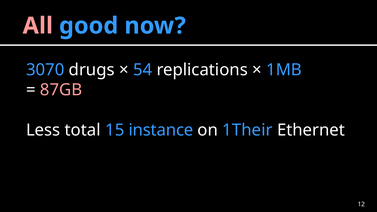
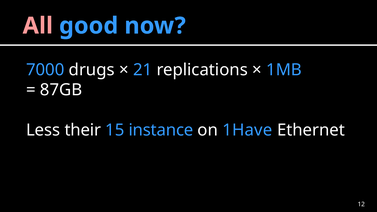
3070: 3070 -> 7000 (45, 70)
54: 54 -> 21 (143, 70)
87GB colour: pink -> white (61, 90)
total: total -> their (83, 130)
1Their: 1Their -> 1Have (247, 130)
